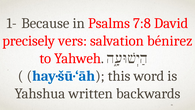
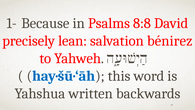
7:8: 7:8 -> 8:8 (142, 23)
vers: vers -> lean (73, 41)
